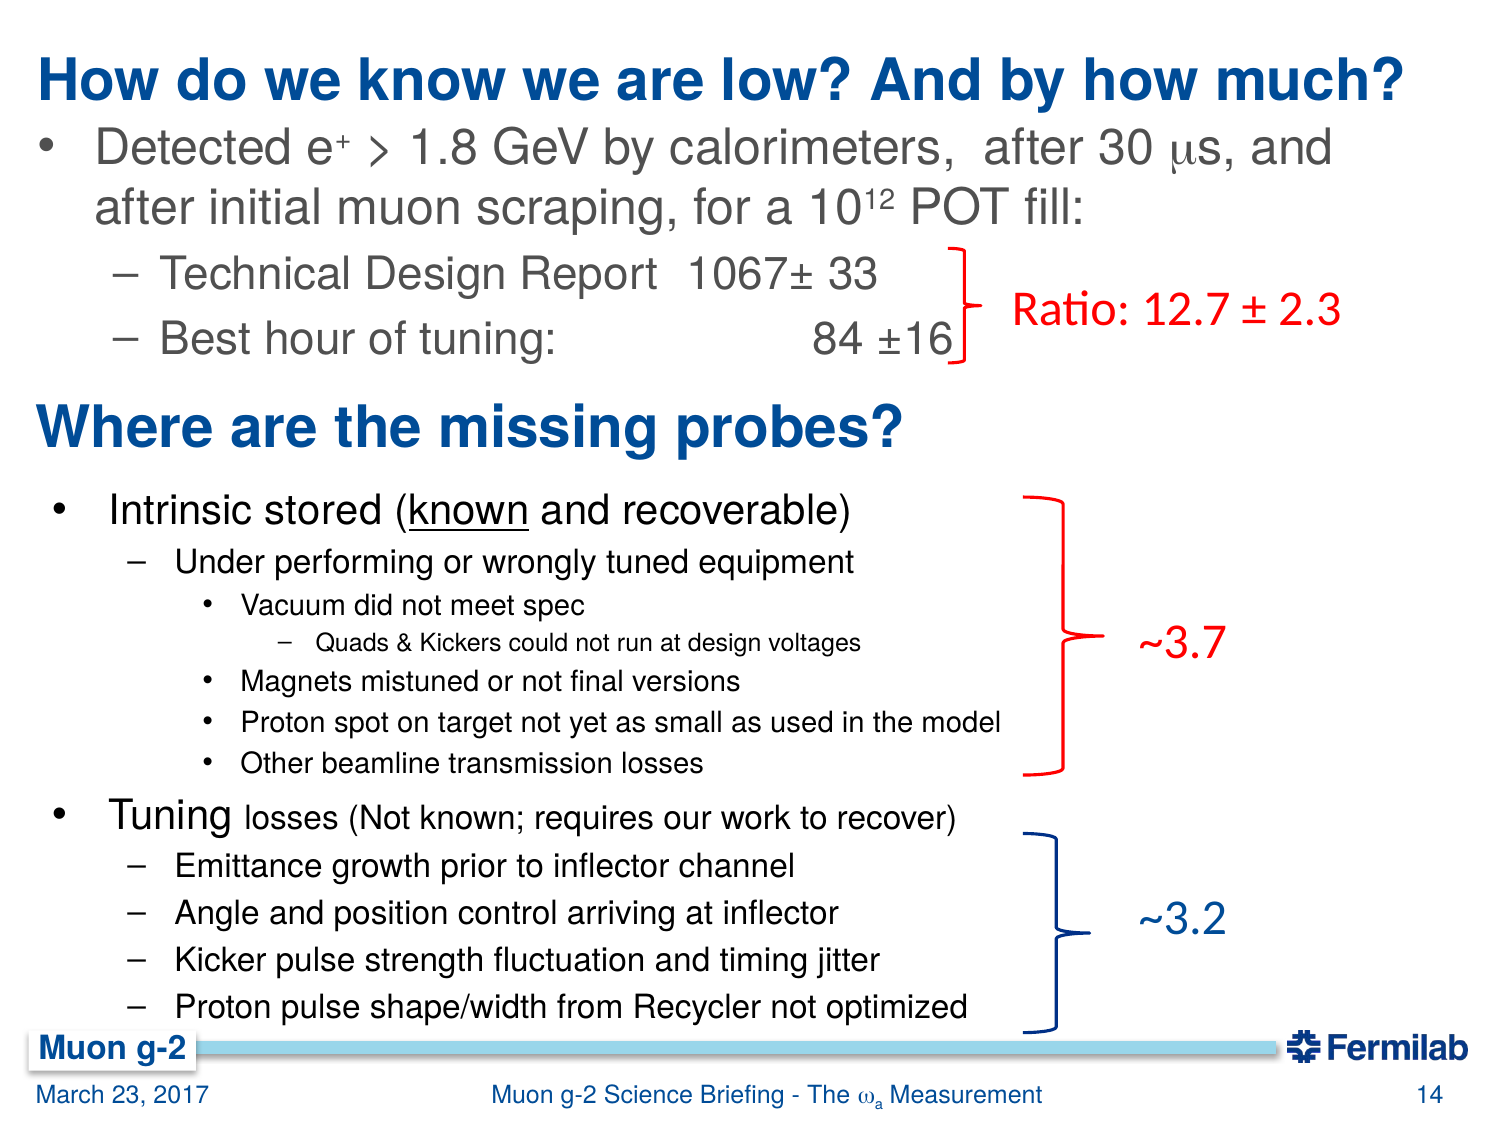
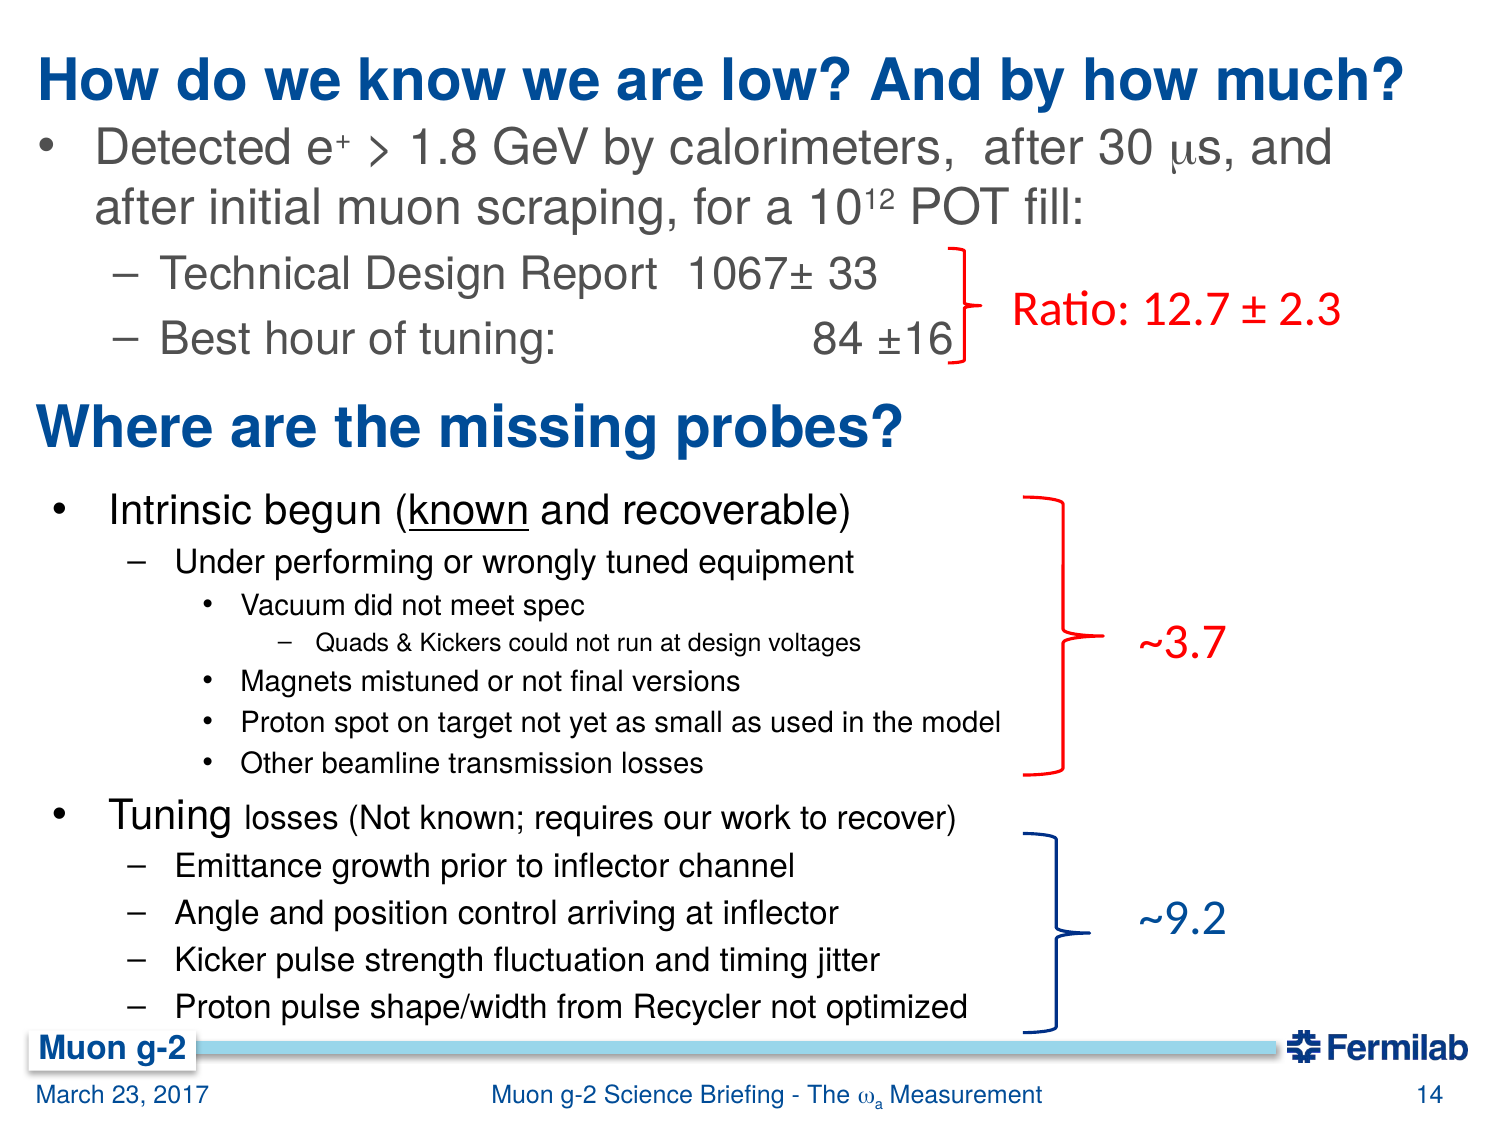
stored: stored -> begun (323, 511)
~3.2: ~3.2 -> ~9.2 (1183, 917)
